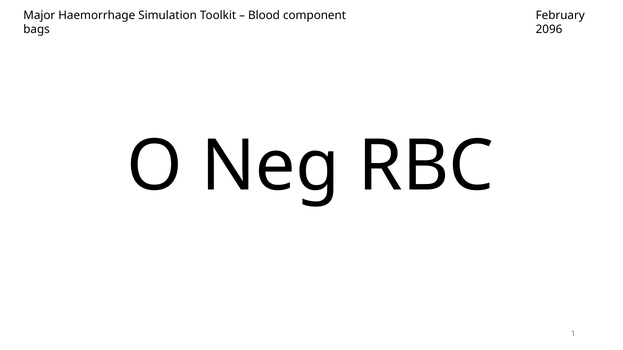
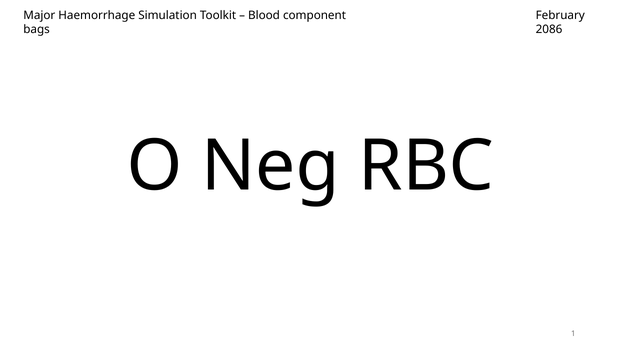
2096: 2096 -> 2086 (549, 29)
